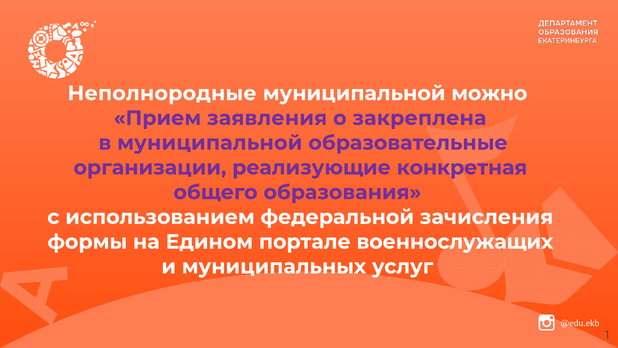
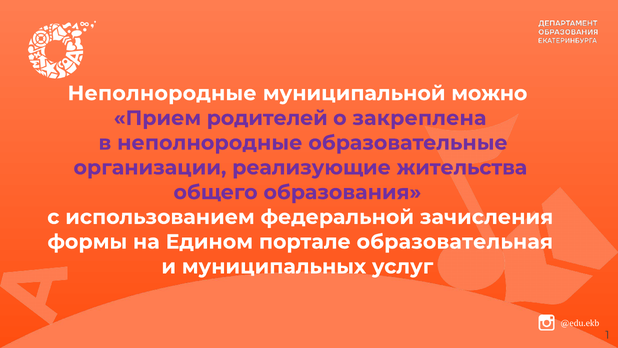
заявления: заявления -> родителей (267, 118)
в муниципальной: муниципальной -> неполнородные (210, 143)
конкретная: конкретная -> жительства (462, 167)
военнослужащих: военнослужащих -> образовательная (455, 242)
